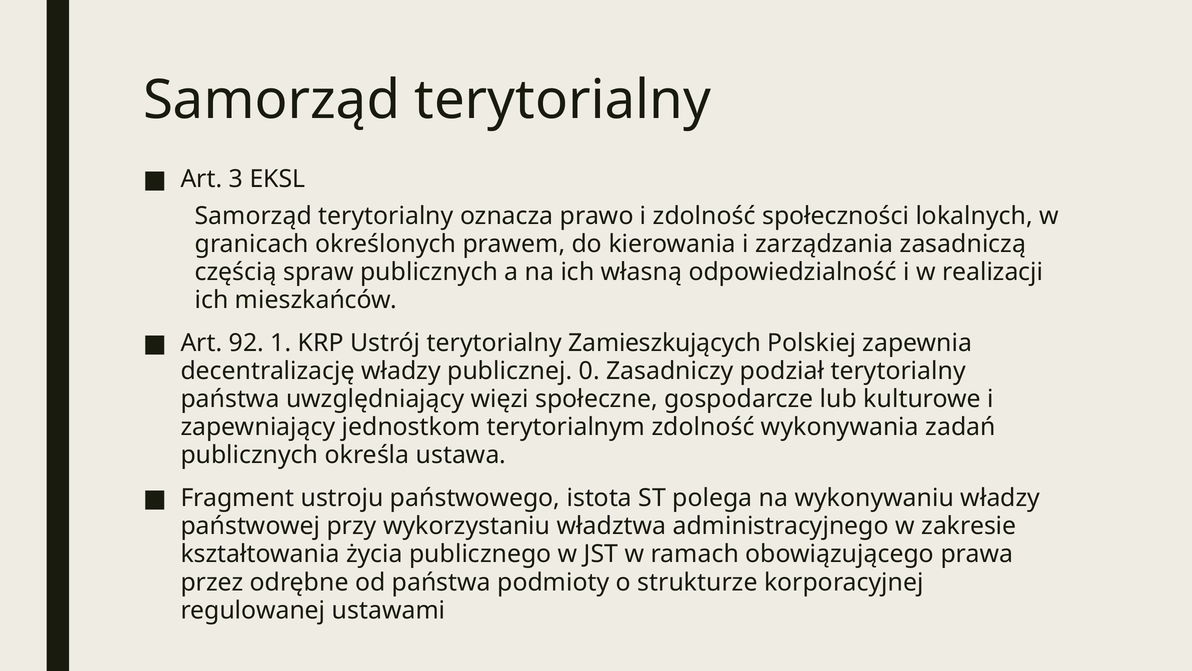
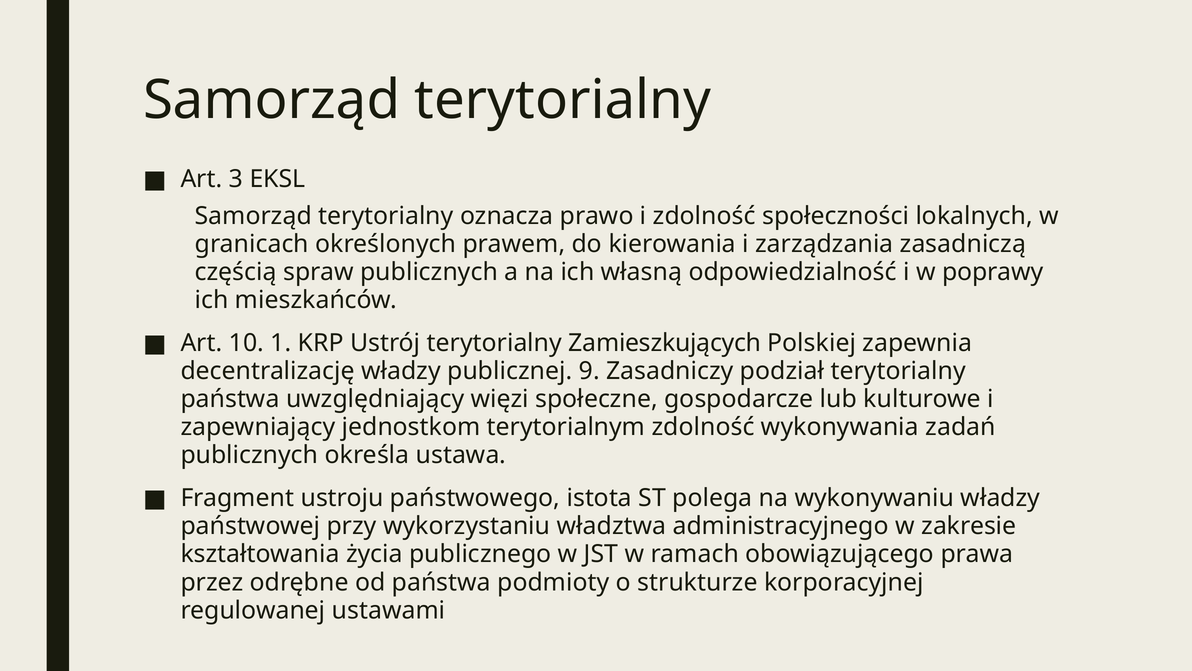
realizacji: realizacji -> poprawy (993, 272)
92: 92 -> 10 (246, 343)
0: 0 -> 9 (589, 371)
